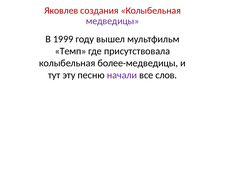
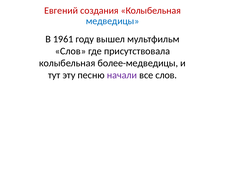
Яковлев: Яковлев -> Евгений (61, 10)
медведицы colour: purple -> blue (113, 21)
1999: 1999 -> 1961 (63, 39)
Темп: Темп -> Слов (70, 51)
